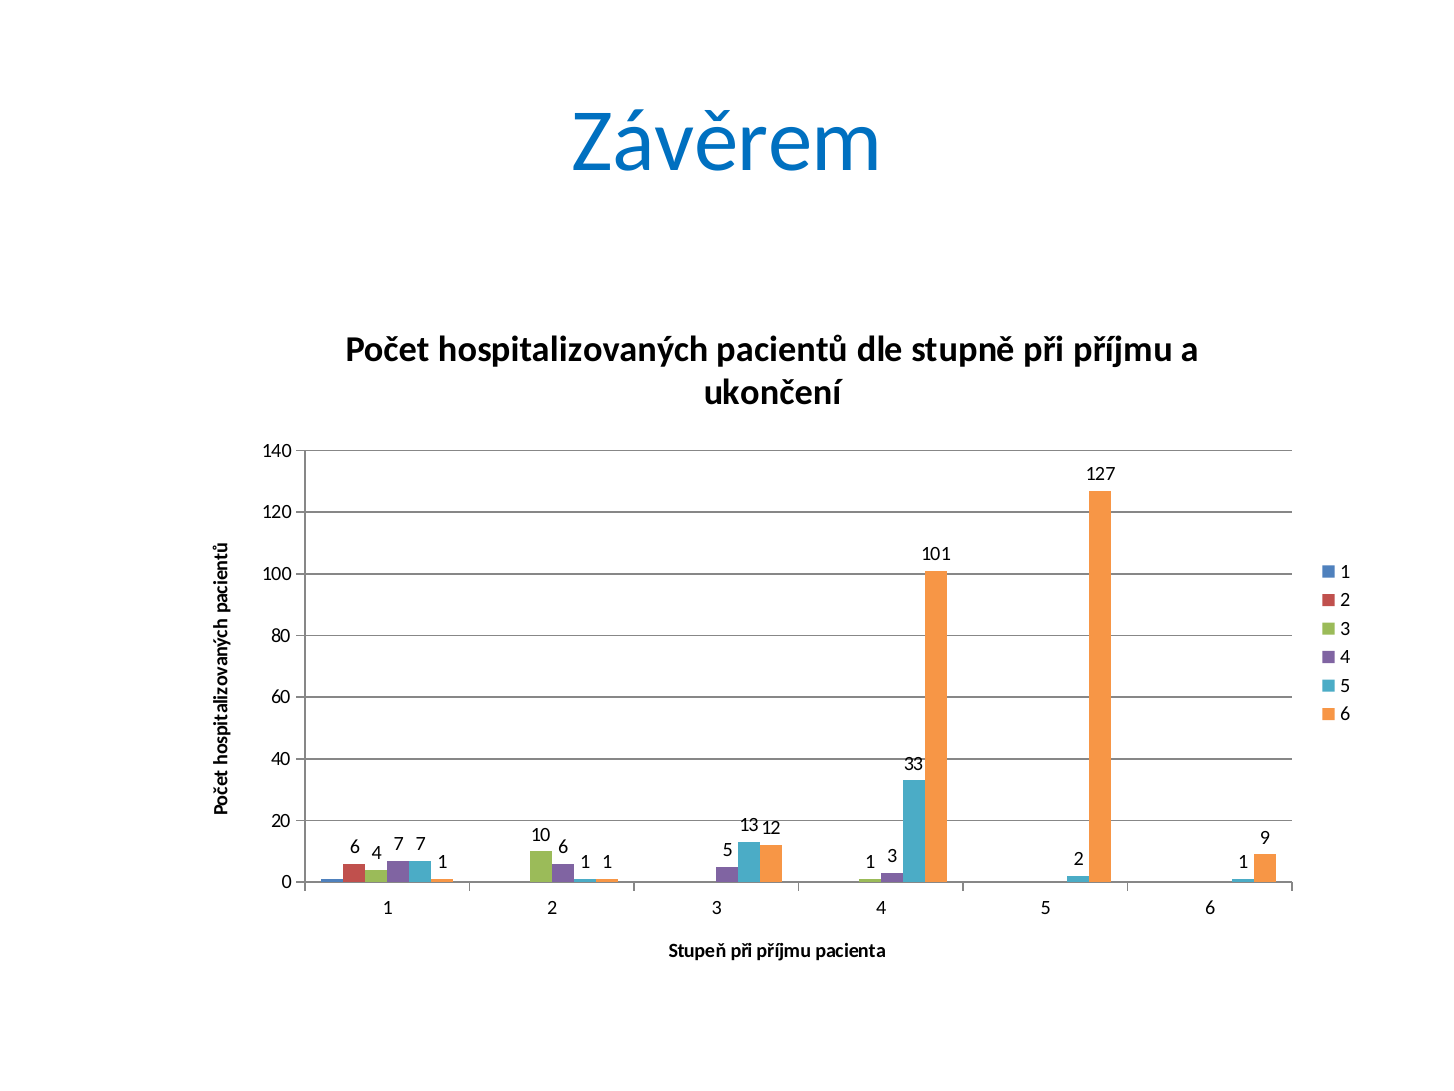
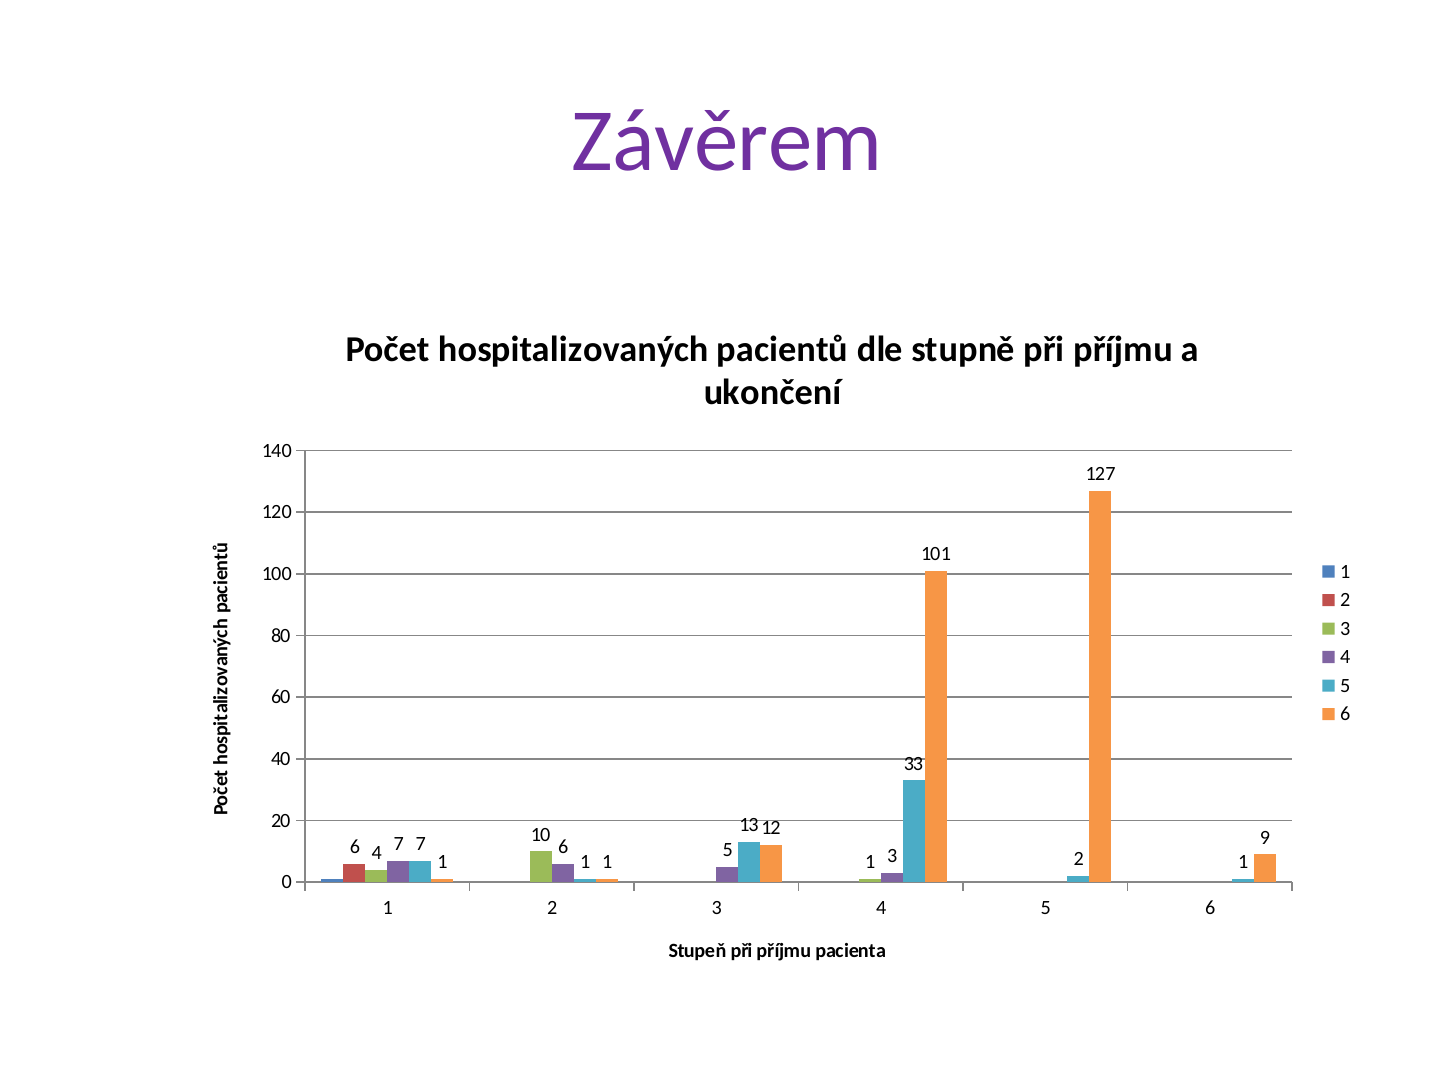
Závěrem colour: blue -> purple (727, 141)
